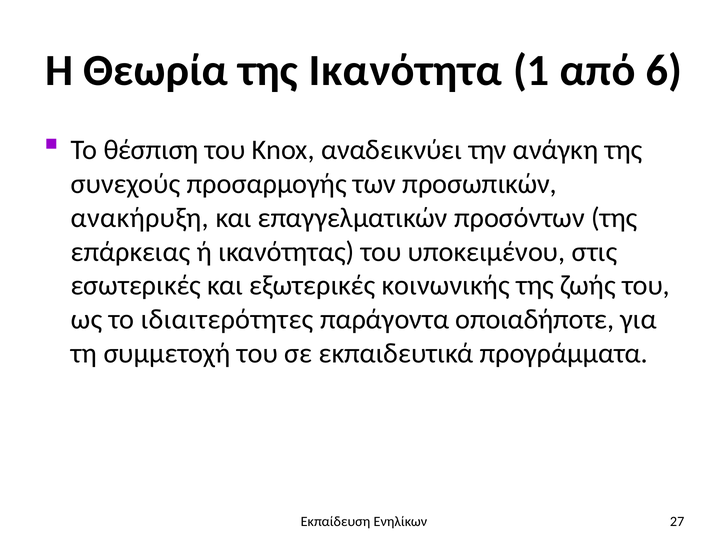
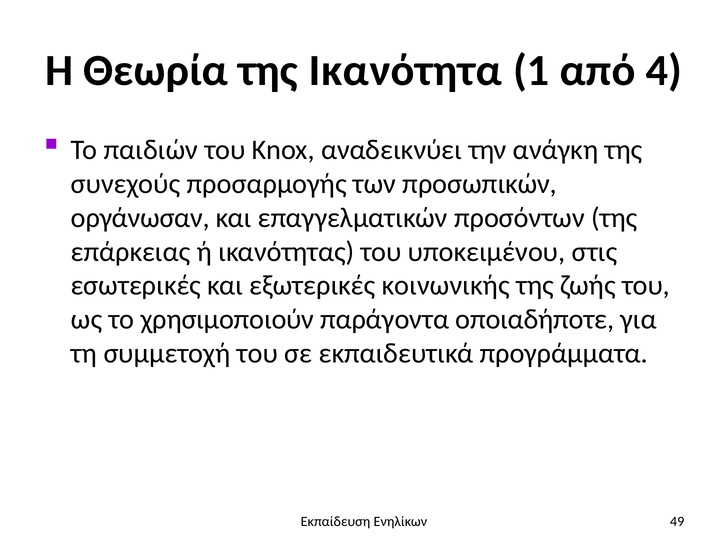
6: 6 -> 4 (664, 70)
θέσπιση: θέσπιση -> παιδιών (151, 150)
ανακήρυξη: ανακήρυξη -> οργάνωσαν (140, 218)
ιδιαιτερότητες: ιδιαιτερότητες -> χρησιμοποιούν (227, 319)
27: 27 -> 49 (677, 521)
